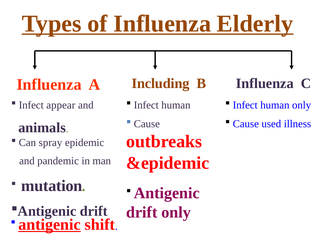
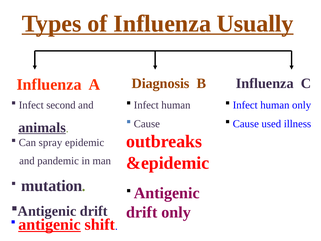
Elderly: Elderly -> Usually (255, 24)
Including: Including -> Diagnosis (161, 83)
appear: appear -> second (61, 105)
animals underline: none -> present (42, 127)
